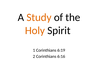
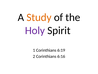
Holy colour: orange -> purple (35, 30)
